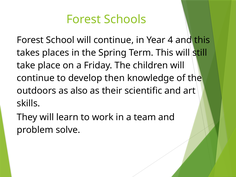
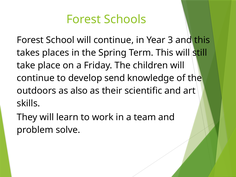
4: 4 -> 3 (170, 40)
then: then -> send (115, 78)
